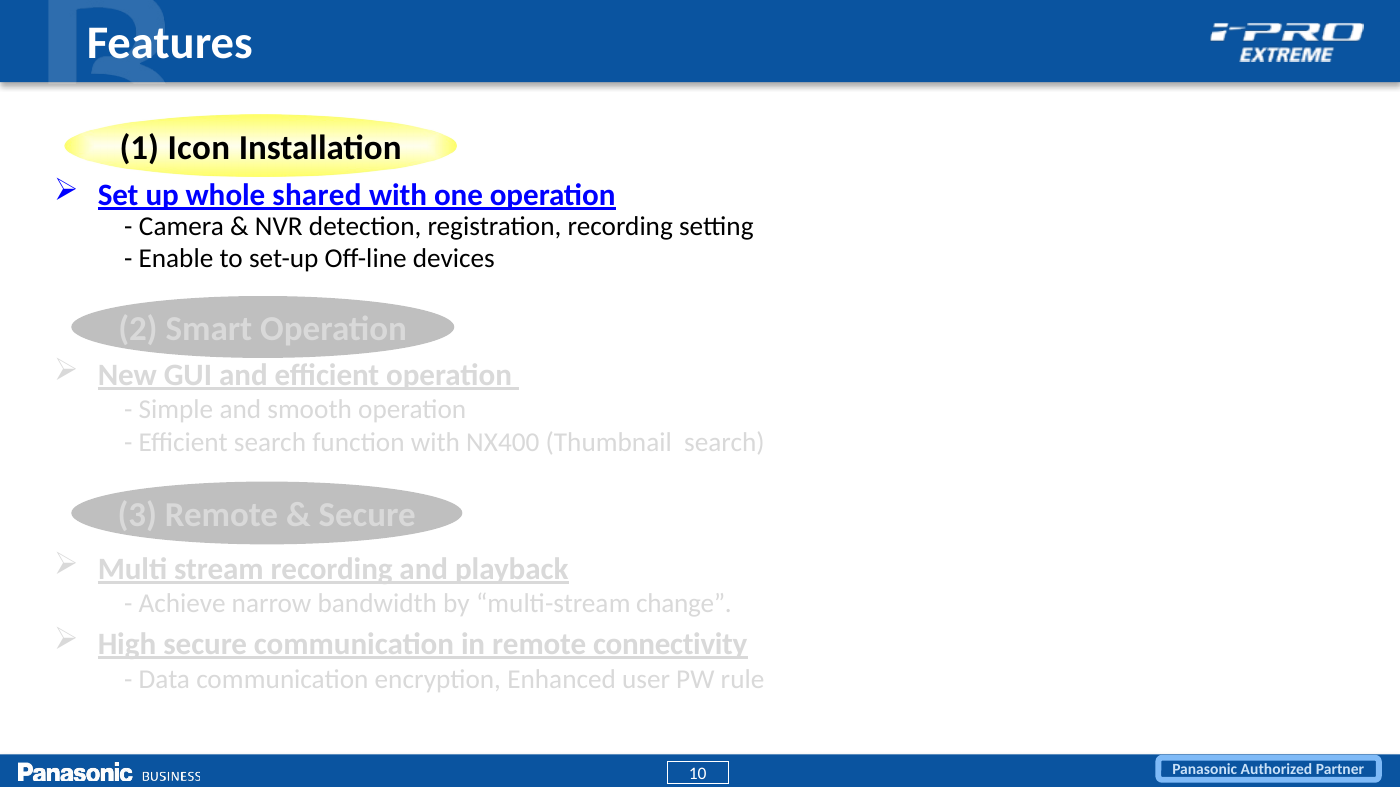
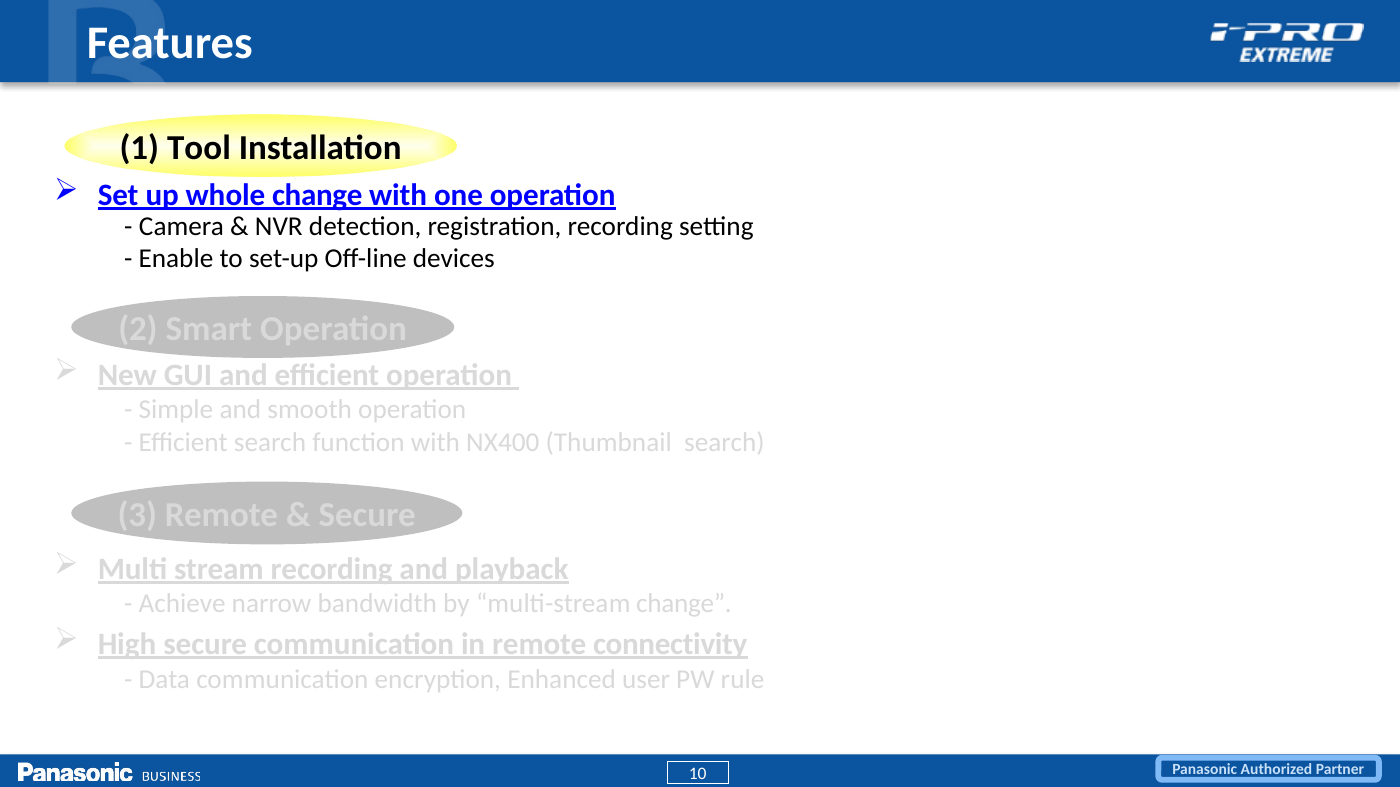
Icon: Icon -> Tool (199, 148)
whole shared: shared -> change (317, 195)
